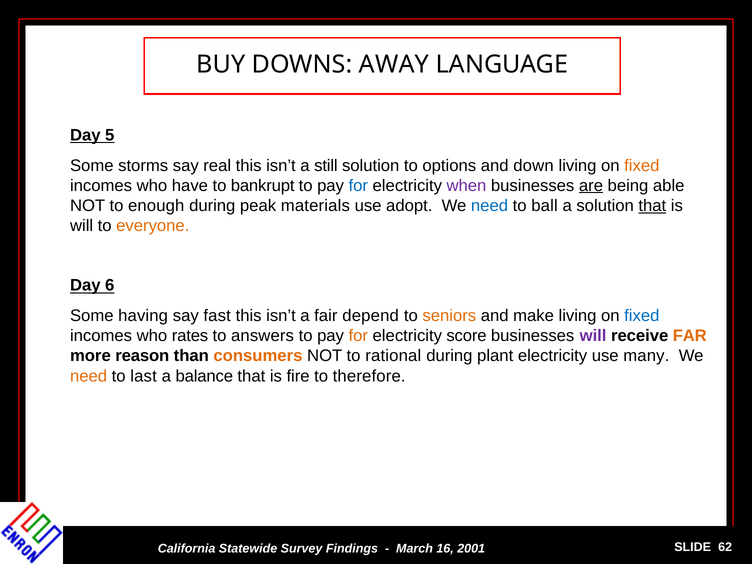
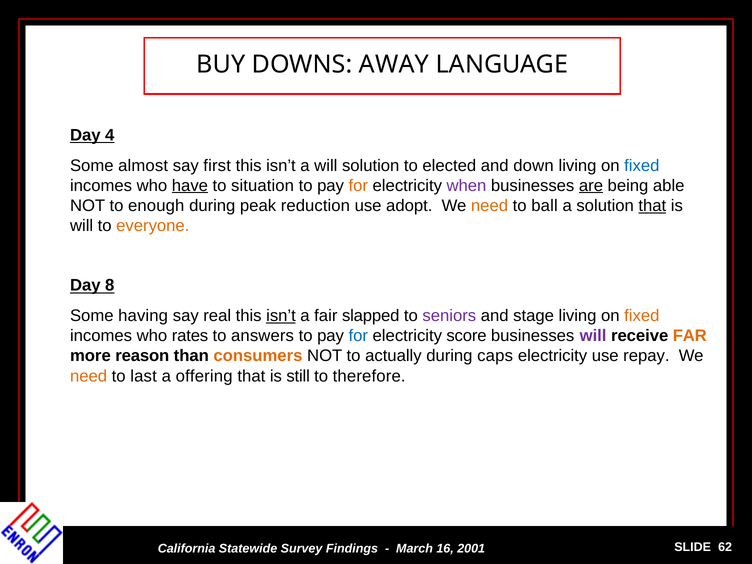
5: 5 -> 4 (110, 135)
storms: storms -> almost (143, 165)
real: real -> first (217, 165)
a still: still -> will (326, 165)
options: options -> elected (449, 165)
fixed colour: orange -> blue (642, 165)
have underline: none -> present (190, 186)
bankrupt: bankrupt -> situation (263, 186)
for colour: blue -> orange (358, 186)
materials: materials -> reduction (315, 206)
need colour: blue -> orange (490, 206)
Day 6: 6 -> 8 (110, 285)
fast: fast -> real (217, 316)
isn’t underline: none -> present (281, 316)
depend: depend -> slapped (371, 316)
seniors colour: orange -> purple (449, 316)
make: make -> stage (534, 316)
fixed colour: blue -> orange (642, 316)
for colour: orange -> blue (358, 336)
rational: rational -> actually (393, 356)
plant: plant -> caps (495, 356)
many: many -> repay (646, 356)
balance: balance -> offering (204, 376)
fire: fire -> still (298, 376)
